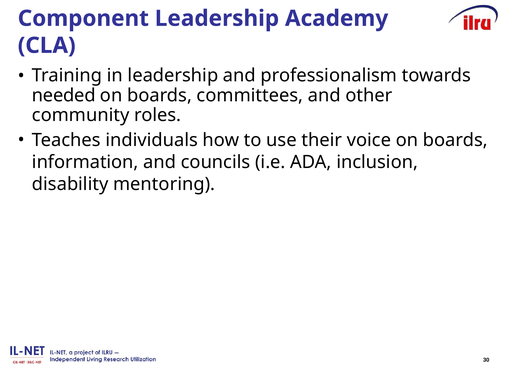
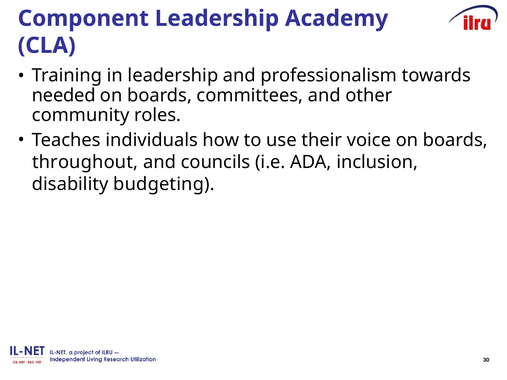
information: information -> throughout (85, 162)
mentoring: mentoring -> budgeting (164, 184)
